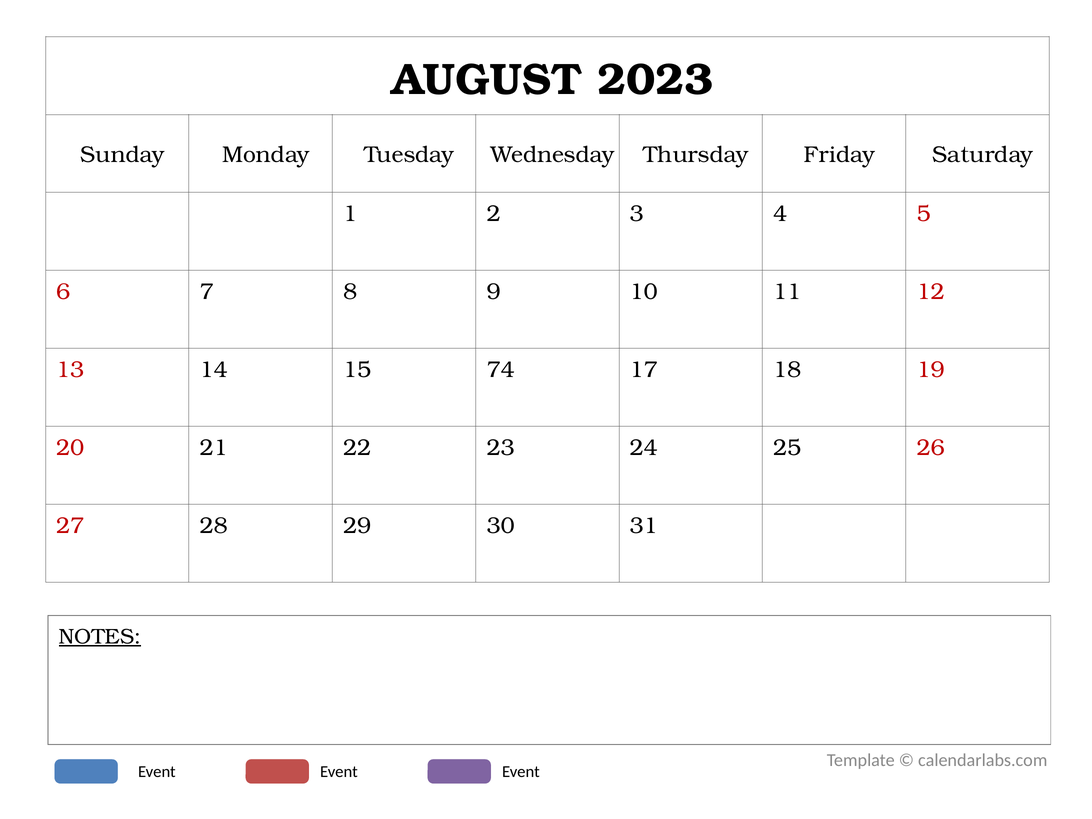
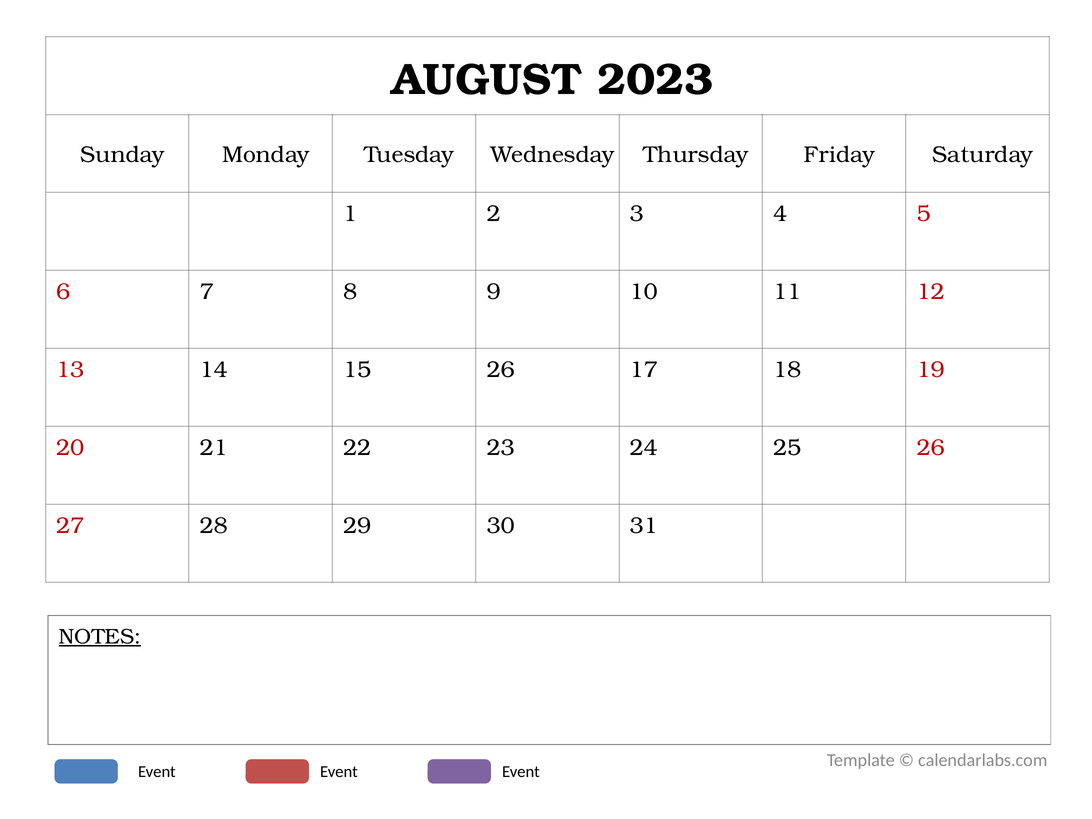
15 74: 74 -> 26 (501, 370)
